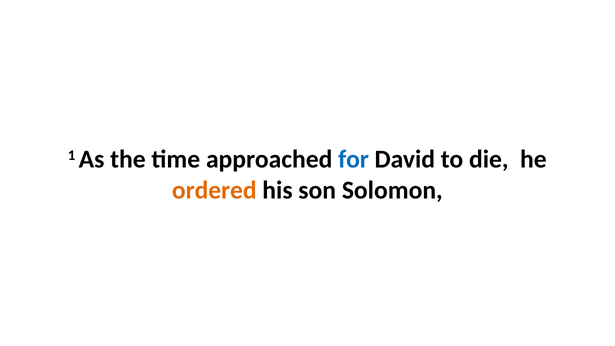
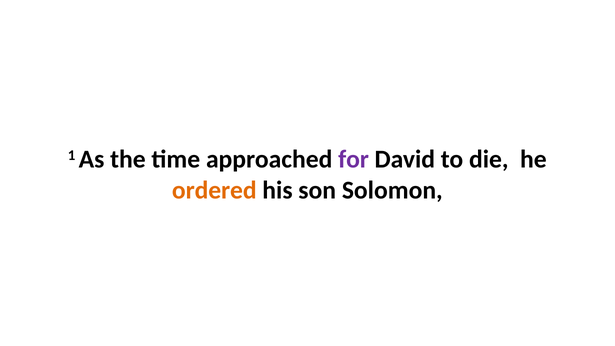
for colour: blue -> purple (354, 159)
